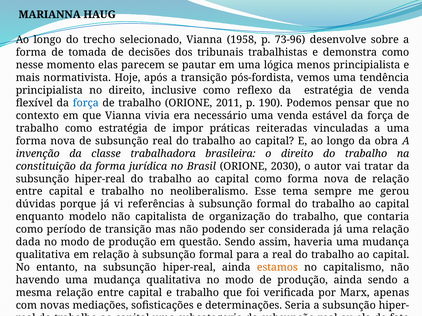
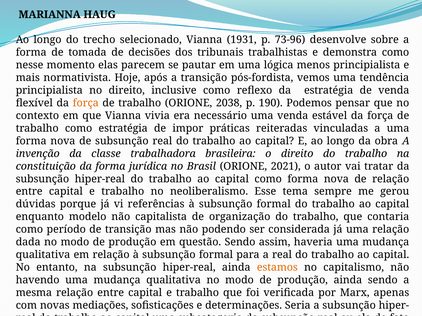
1958: 1958 -> 1931 (242, 40)
força colour: blue -> orange (86, 103)
2011: 2011 -> 2038 (229, 103)
2030: 2030 -> 2021 (286, 166)
